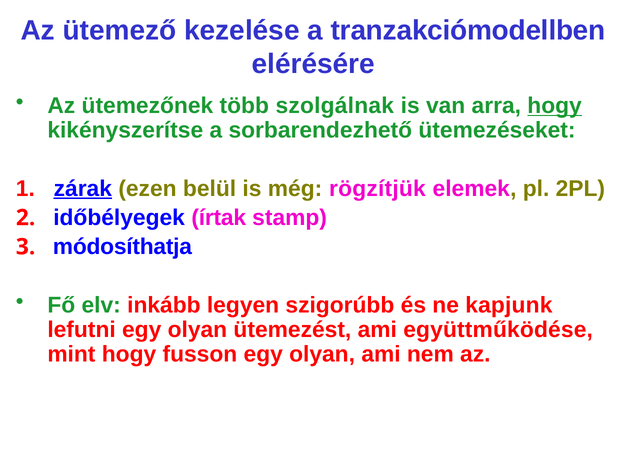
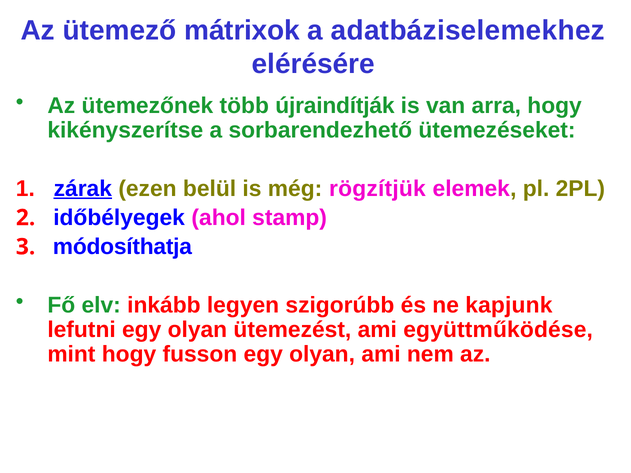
kezelése: kezelése -> mátrixok (242, 30)
tranzakciómodellben: tranzakciómodellben -> adatbáziselemekhez (468, 30)
szolgálnak: szolgálnak -> újraindítják (335, 106)
hogy underline: present -> none (555, 106)
írtak: írtak -> ahol (219, 218)
